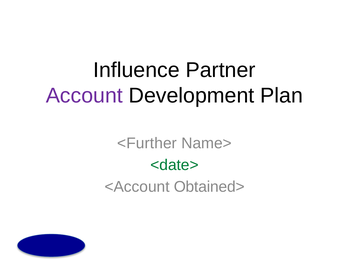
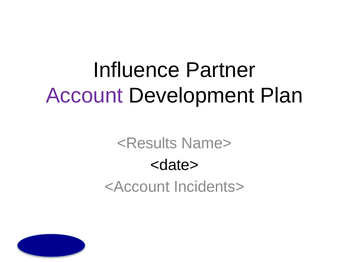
<Further: <Further -> <Results (147, 143)
<date> colour: green -> black (174, 165)
Obtained>: Obtained> -> Incidents> (209, 186)
